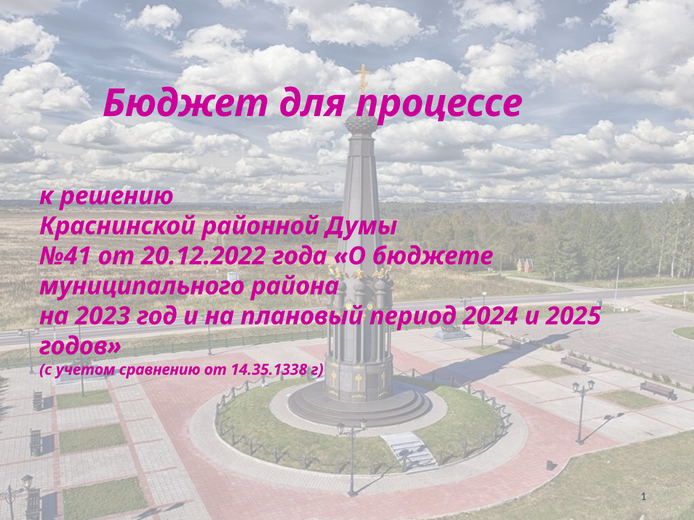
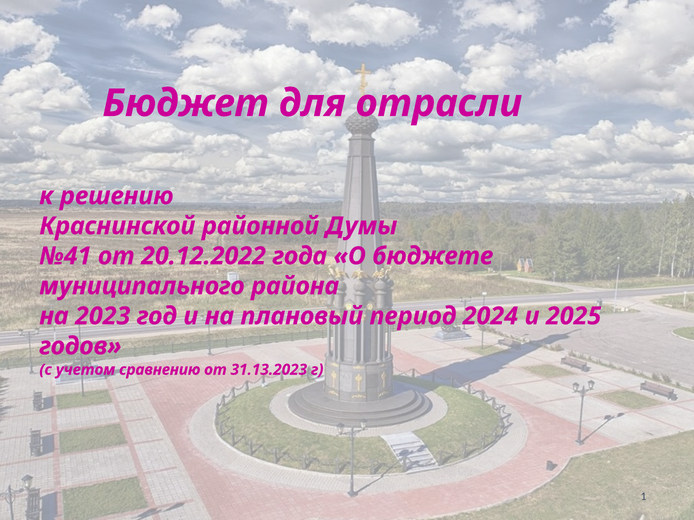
процессе: процессе -> отрасли (439, 103)
14.35.1338: 14.35.1338 -> 31.13.2023 (269, 370)
